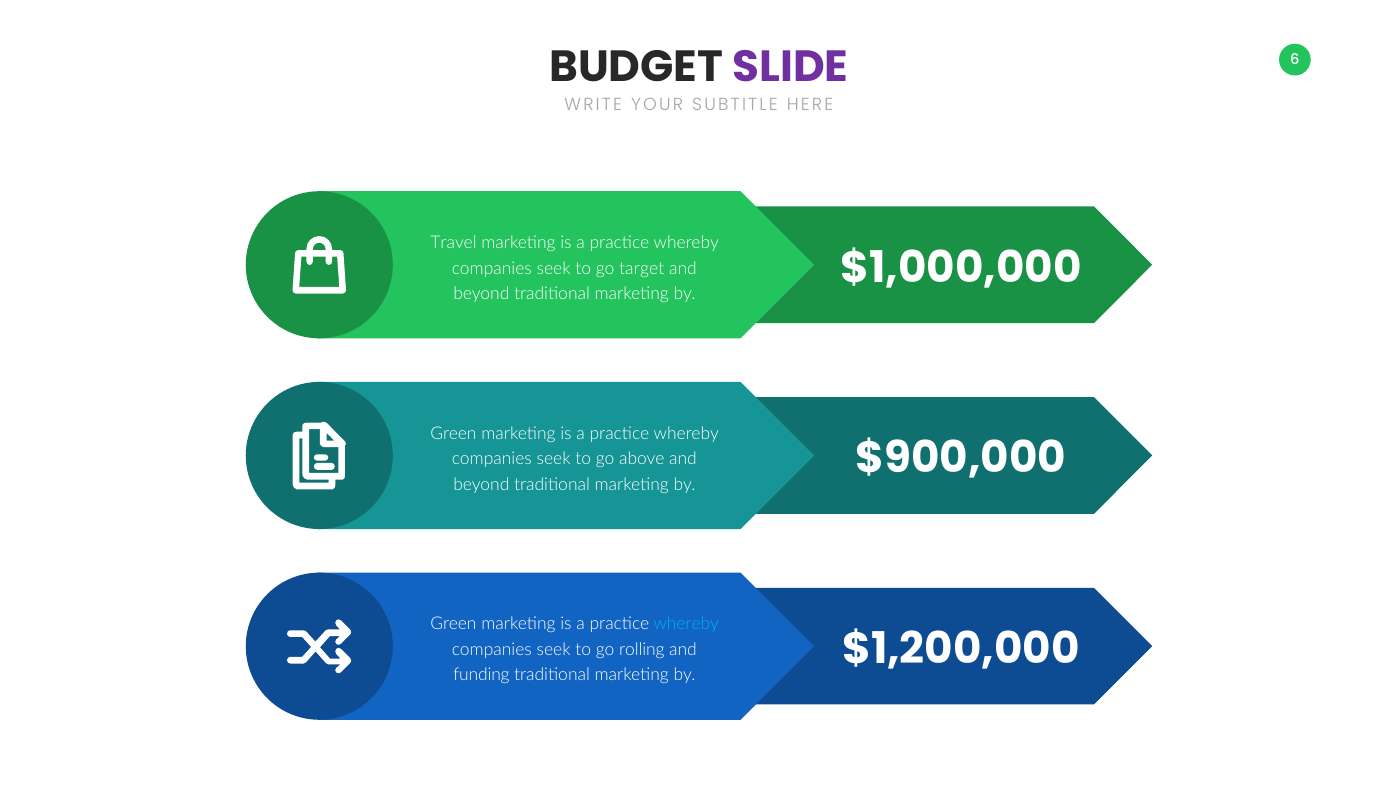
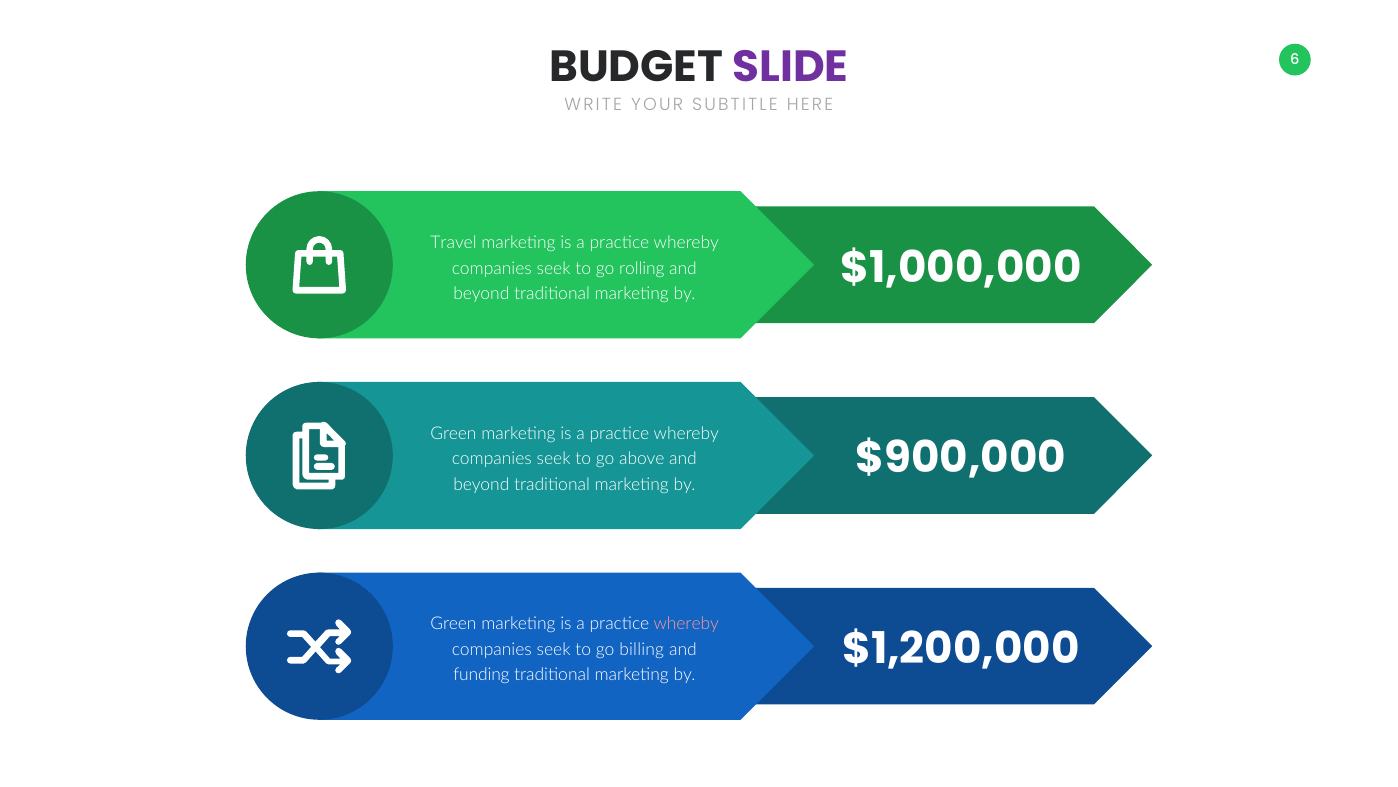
target: target -> rolling (642, 268)
whereby colour: light blue -> pink (686, 624)
rolling: rolling -> billing (642, 649)
